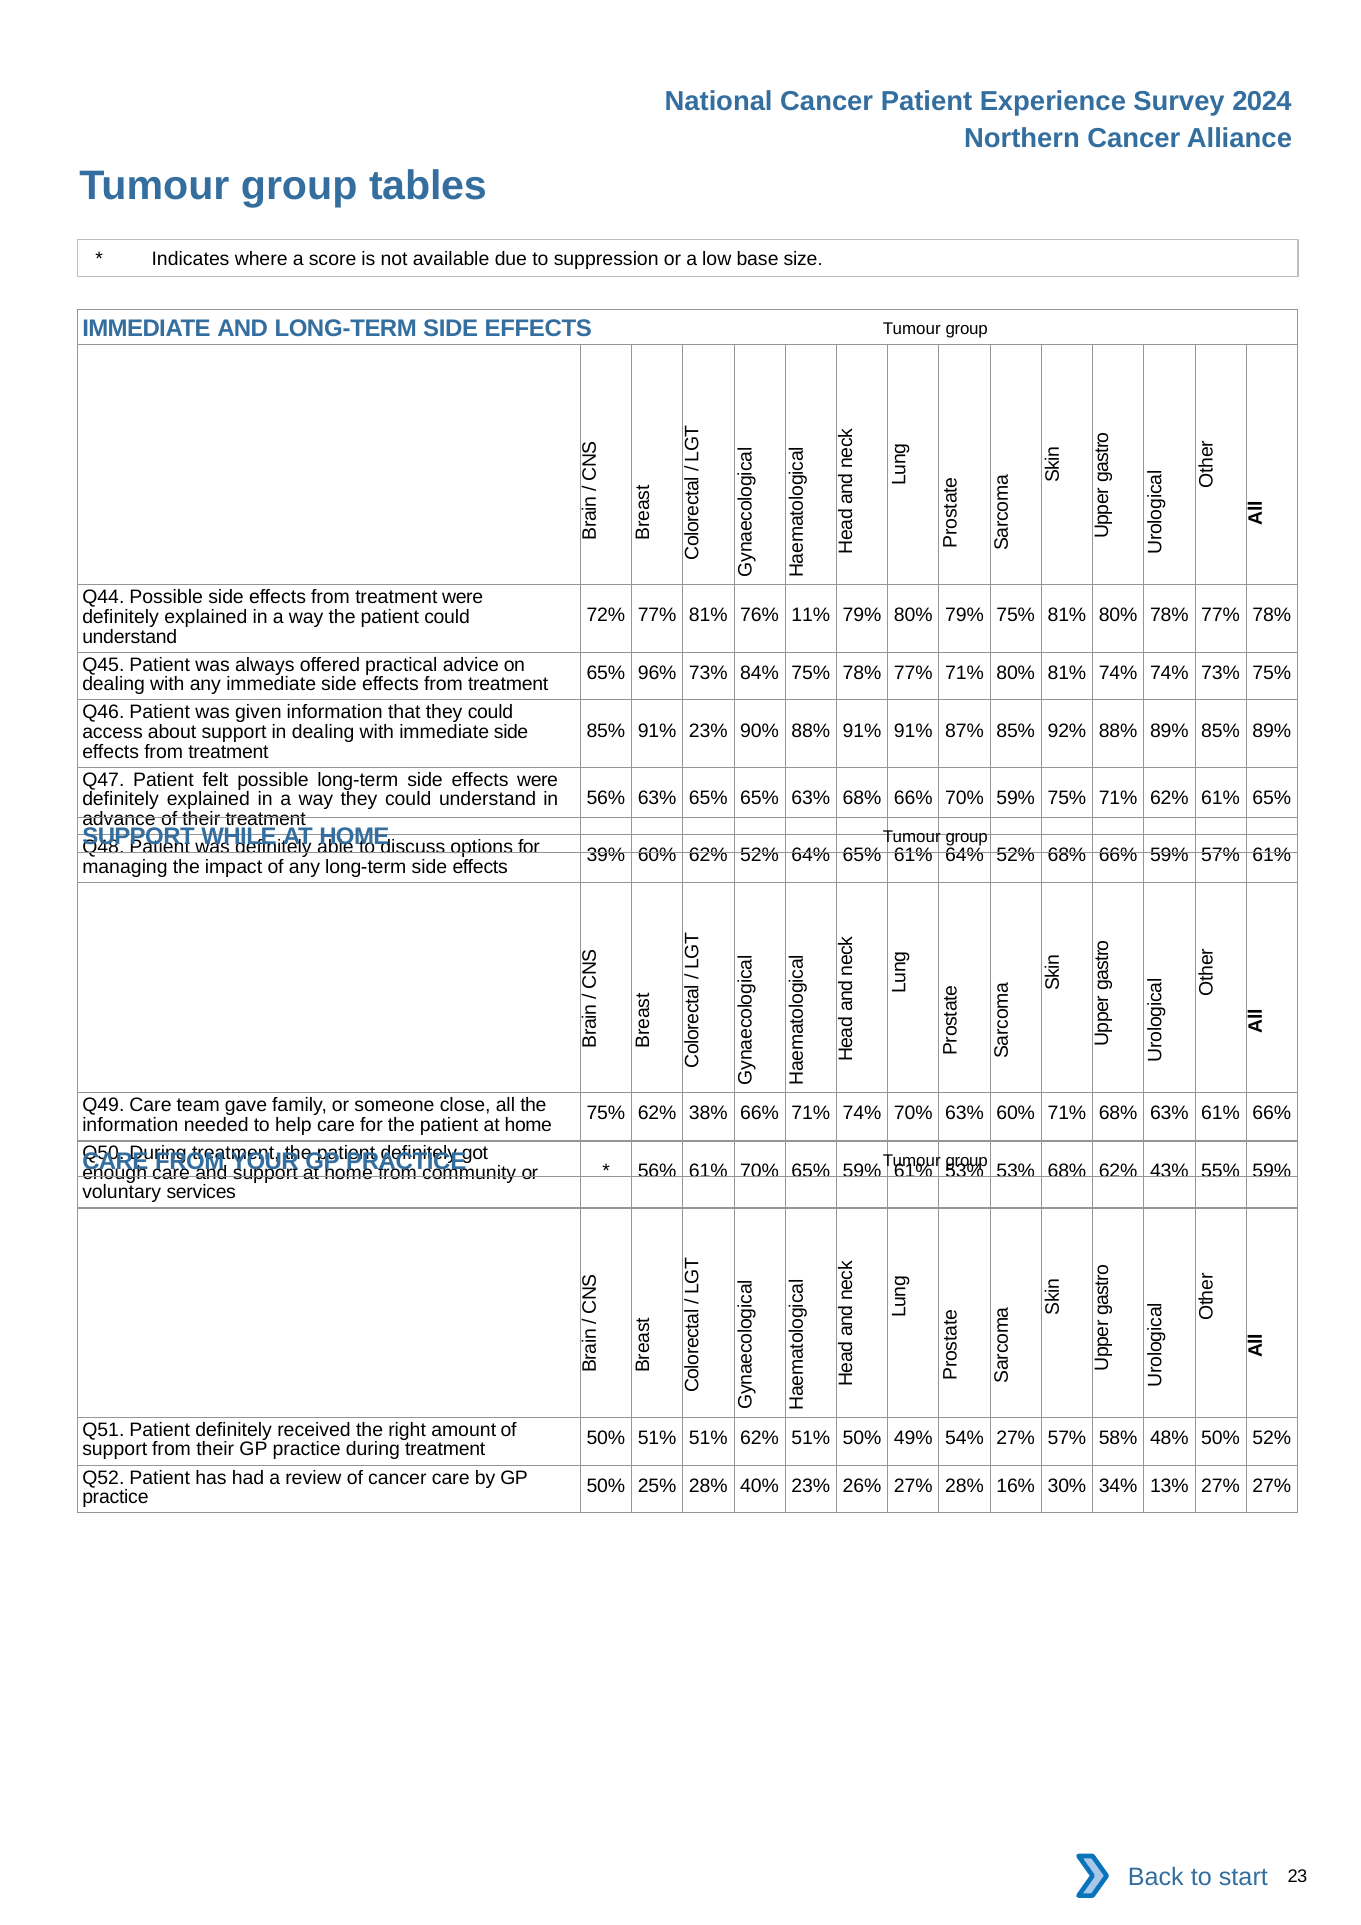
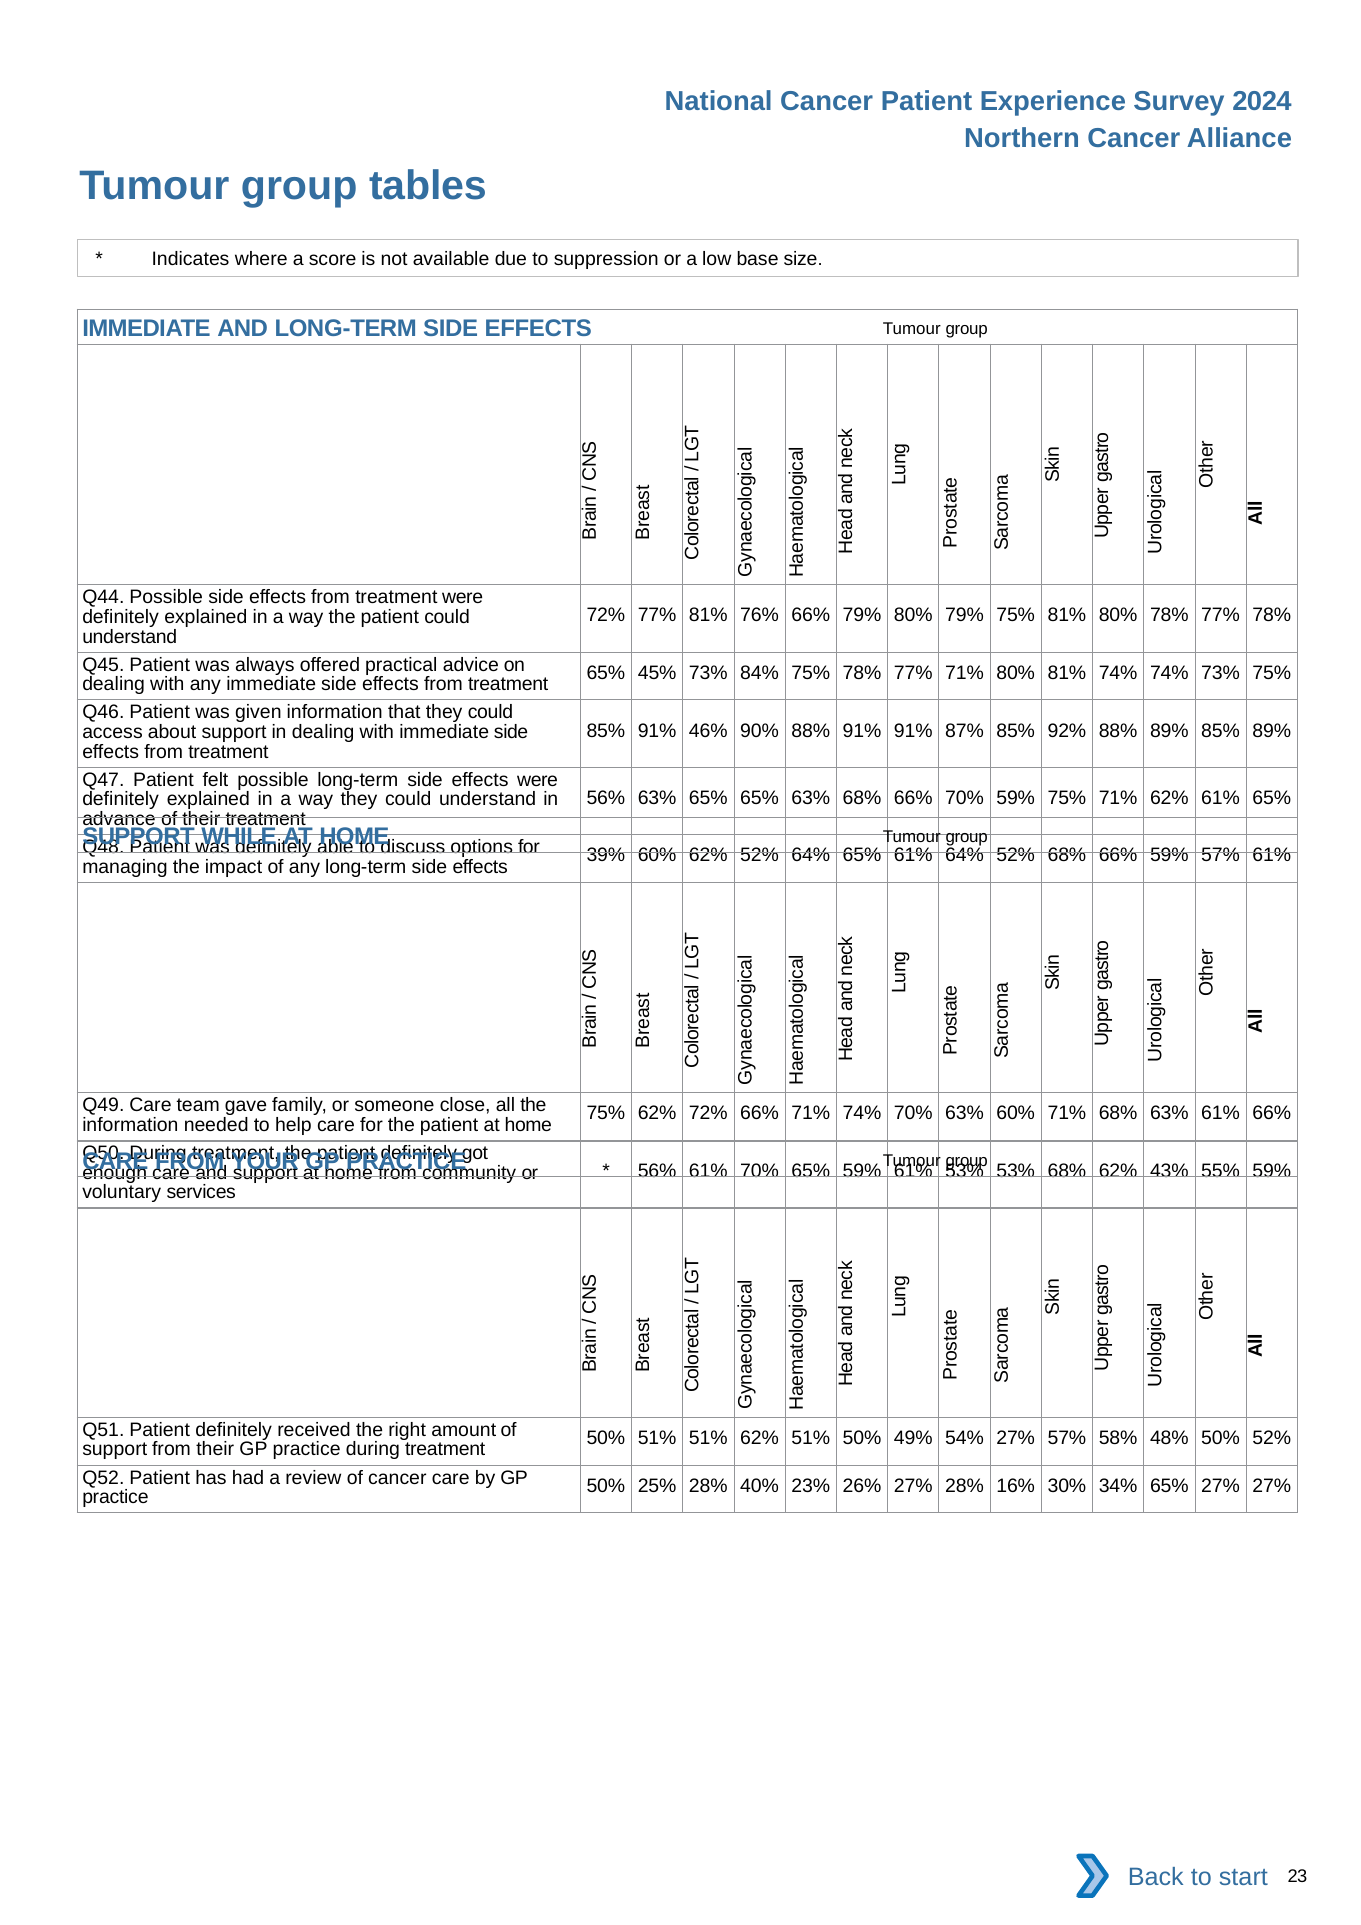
76% 11%: 11% -> 66% (811, 616)
96%: 96% -> 45% (657, 673)
91% 23%: 23% -> 46% (708, 731)
62% 38%: 38% -> 72% (708, 1114)
34% 13%: 13% -> 65% (1169, 1487)
